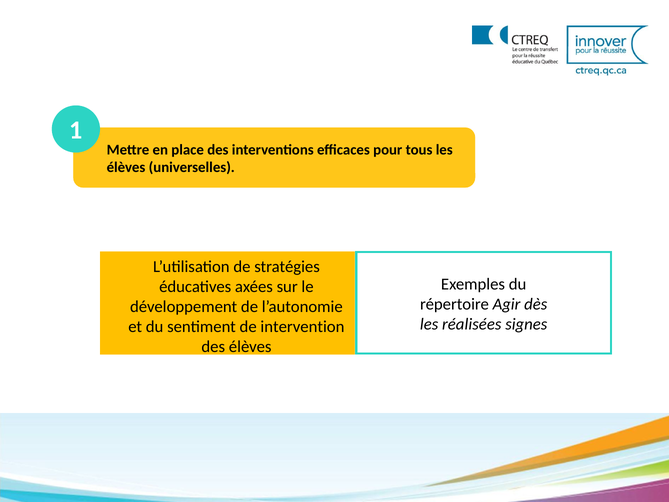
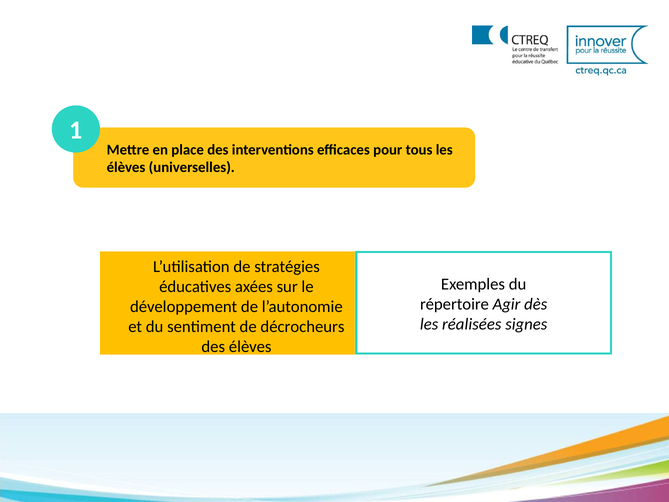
intervention: intervention -> décrocheurs (302, 327)
